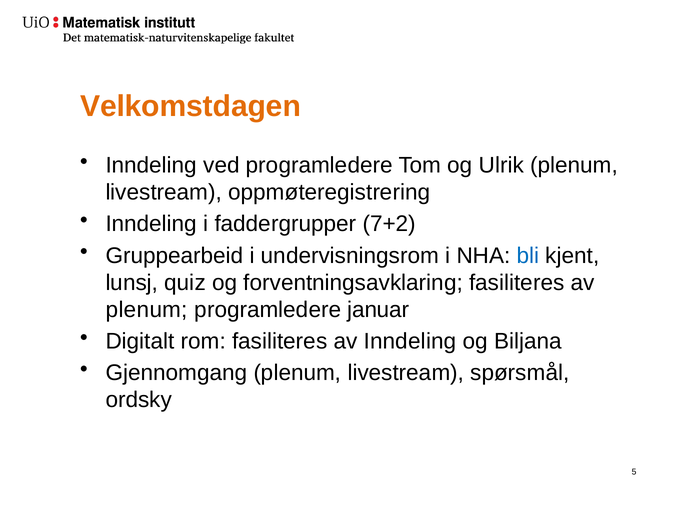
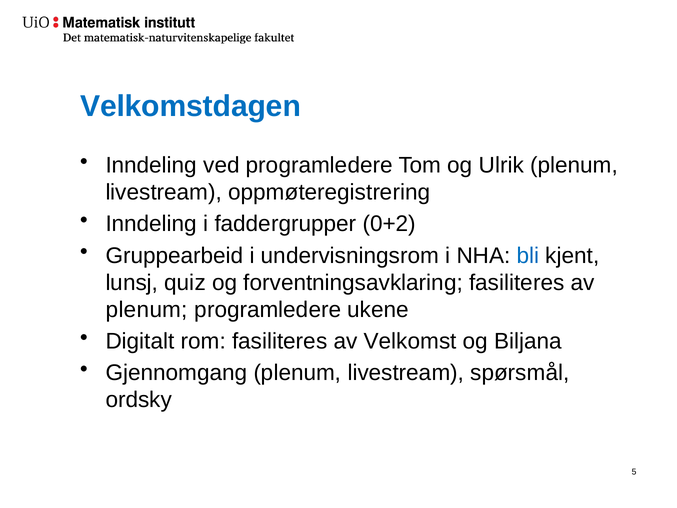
Velkomstdagen colour: orange -> blue (191, 106)
7+2: 7+2 -> 0+2 (389, 224)
januar: januar -> ukene (378, 310)
av Inndeling: Inndeling -> Velkomst (410, 341)
